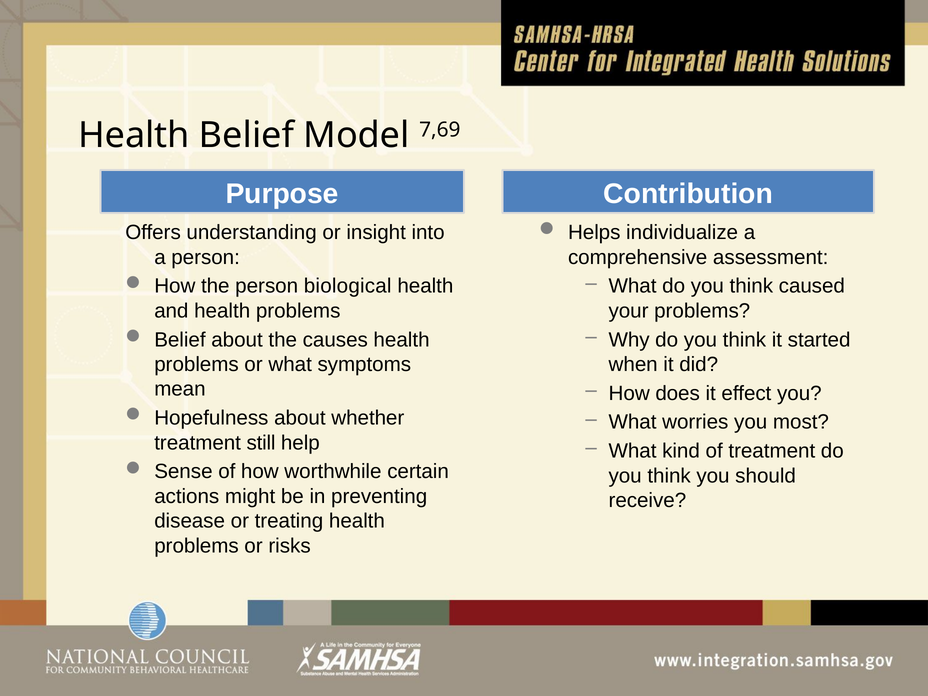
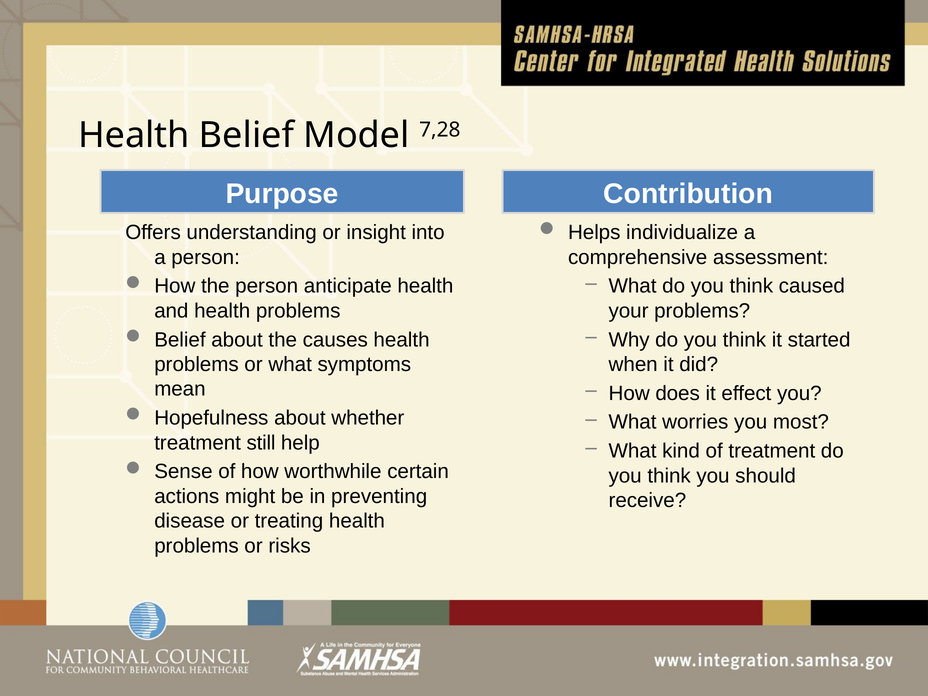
7,69: 7,69 -> 7,28 (440, 130)
biological: biological -> anticipate (348, 286)
